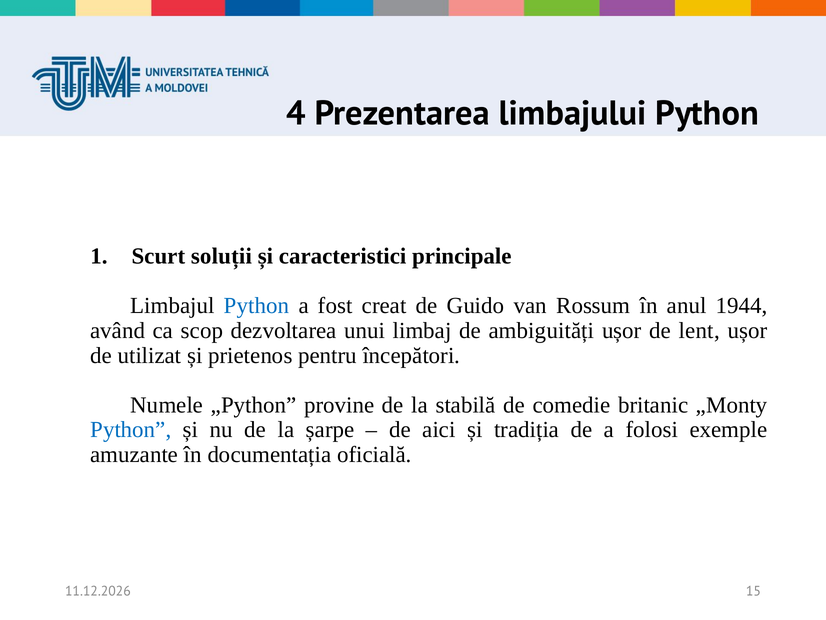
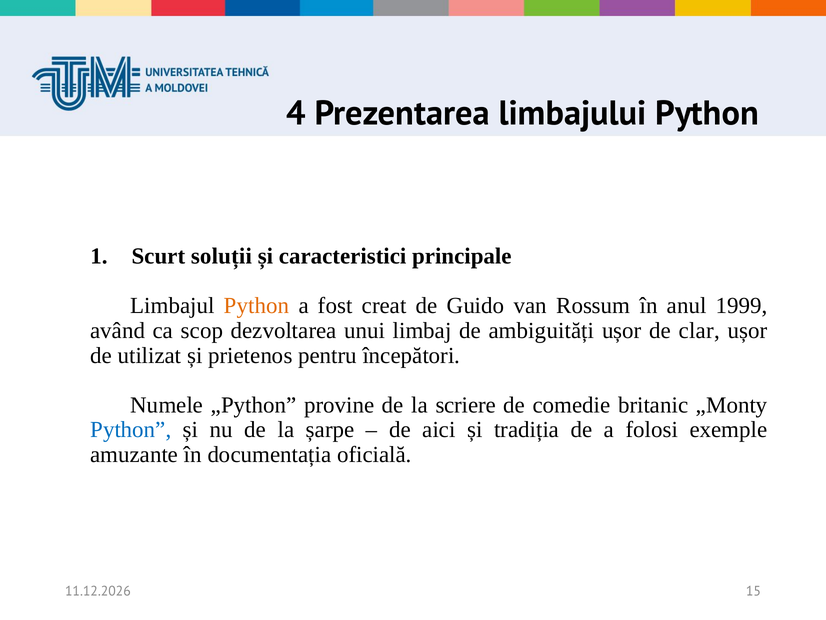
Python colour: blue -> orange (256, 306)
1944: 1944 -> 1999 (742, 306)
lent: lent -> clar (699, 330)
stabilă: stabilă -> scriere (466, 405)
